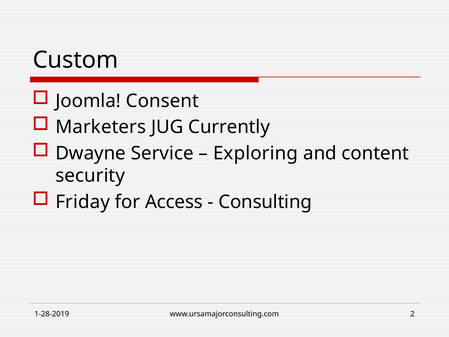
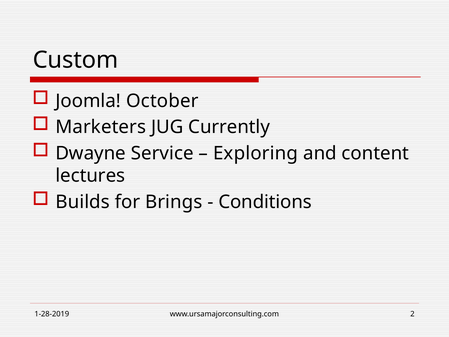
Consent: Consent -> October (162, 101)
security: security -> lectures (90, 176)
Friday: Friday -> Builds (83, 202)
Access: Access -> Brings (174, 202)
Consulting: Consulting -> Conditions (265, 202)
